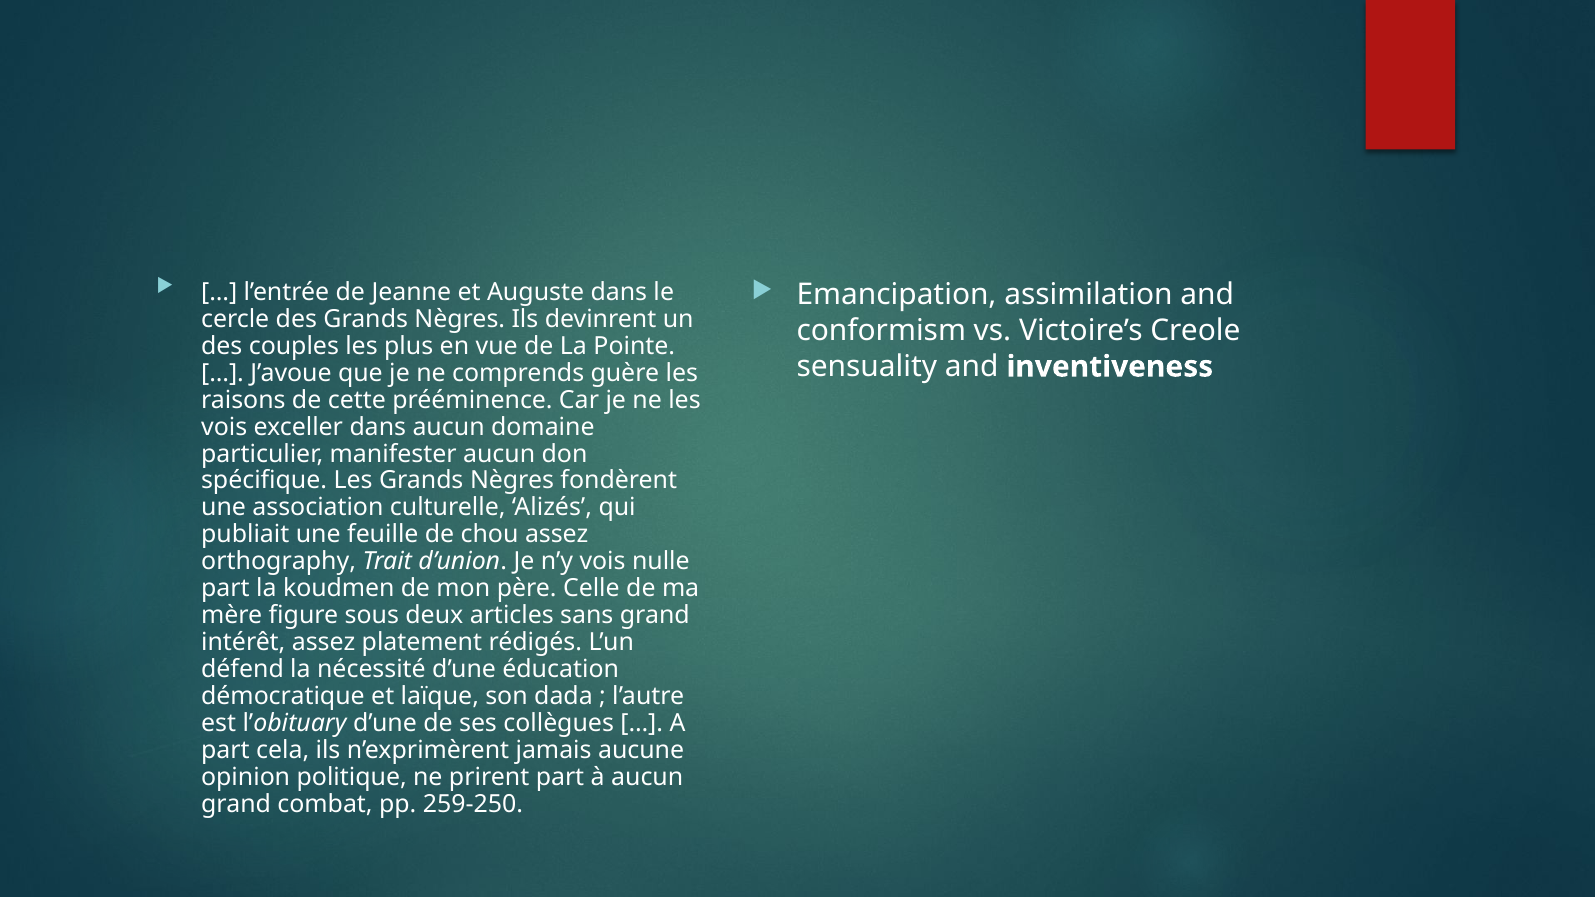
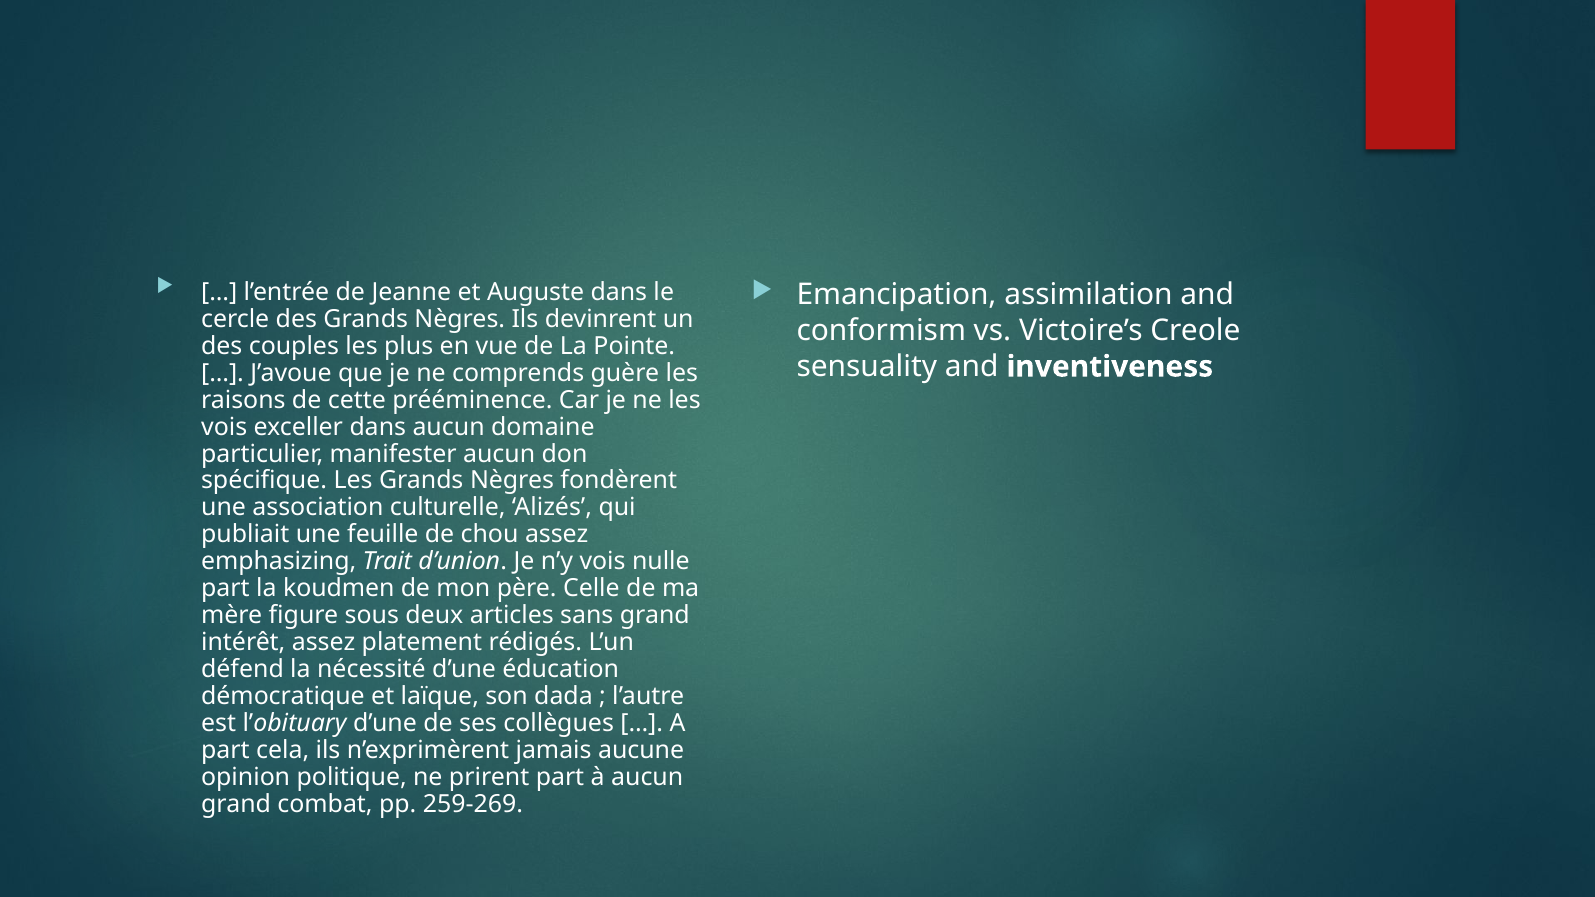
orthography: orthography -> emphasizing (279, 562)
259-250: 259-250 -> 259-269 (473, 804)
